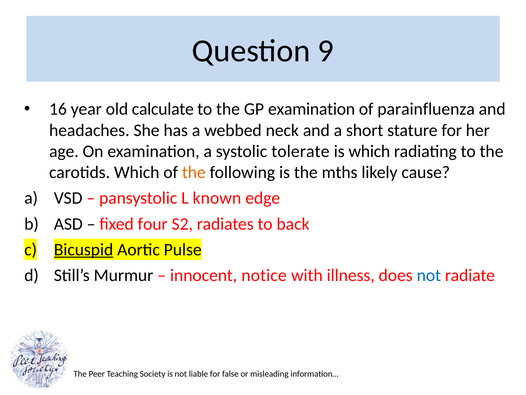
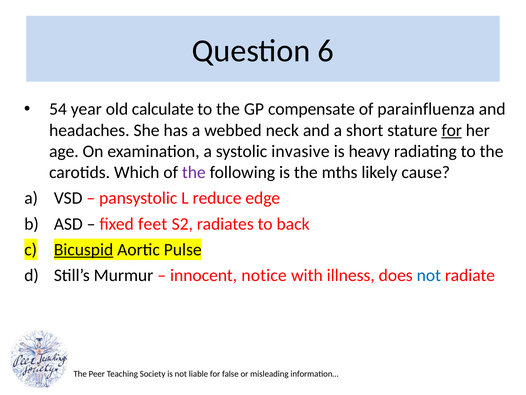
9: 9 -> 6 (326, 51)
16: 16 -> 54 (58, 109)
GP examination: examination -> compensate (312, 109)
for underline: none -> present (452, 130)
tolerate: tolerate -> invasive (300, 151)
is which: which -> heavy (369, 151)
the colour: orange -> purple (194, 172)
known: known -> reduce (217, 198)
four: four -> feet (153, 224)
